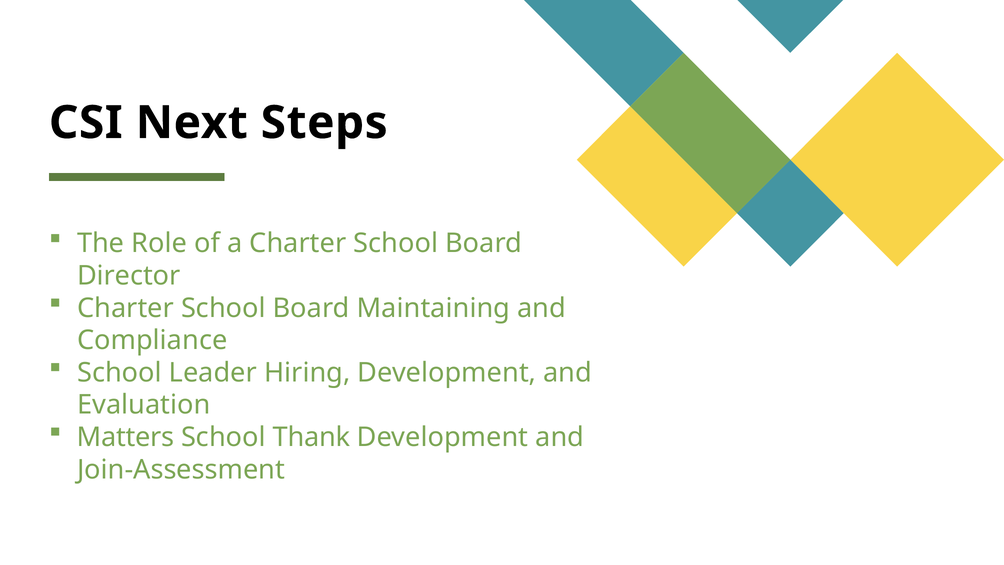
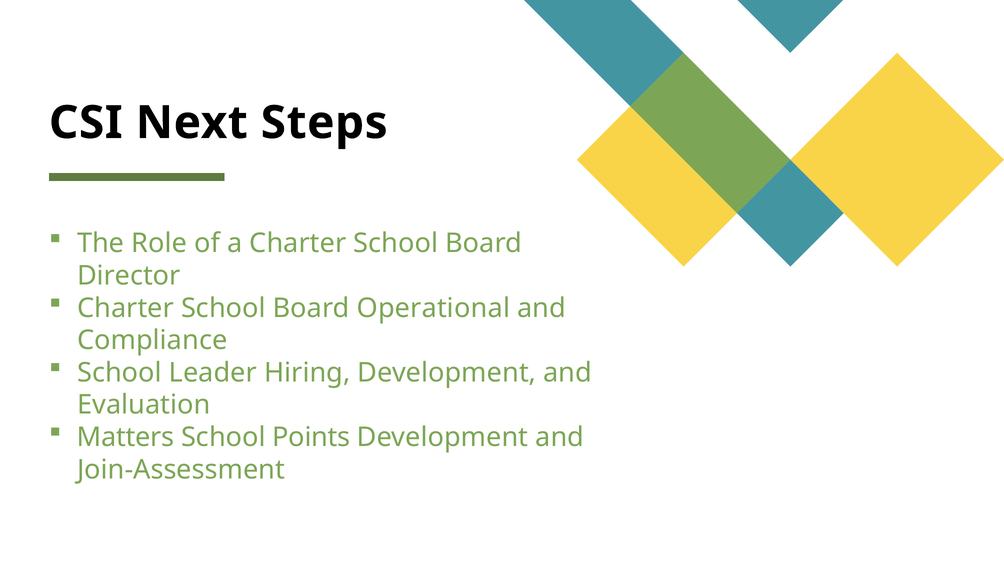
Maintaining: Maintaining -> Operational (433, 308)
Thank: Thank -> Points (311, 437)
